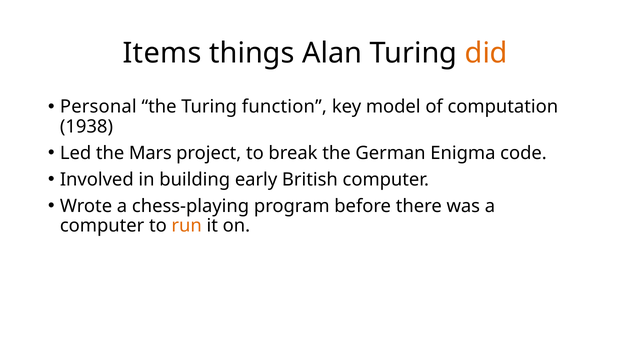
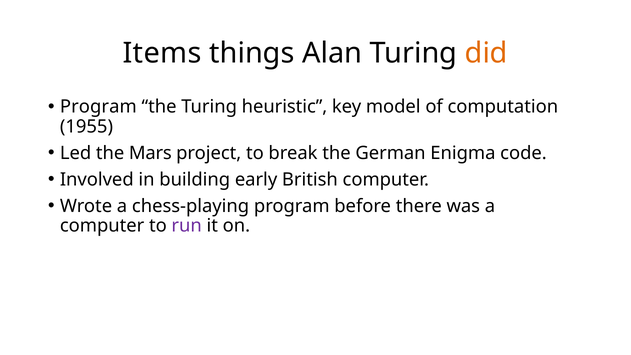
Personal: Personal -> Program (98, 107)
function: function -> heuristic (285, 107)
1938: 1938 -> 1955 (86, 127)
run colour: orange -> purple (187, 226)
